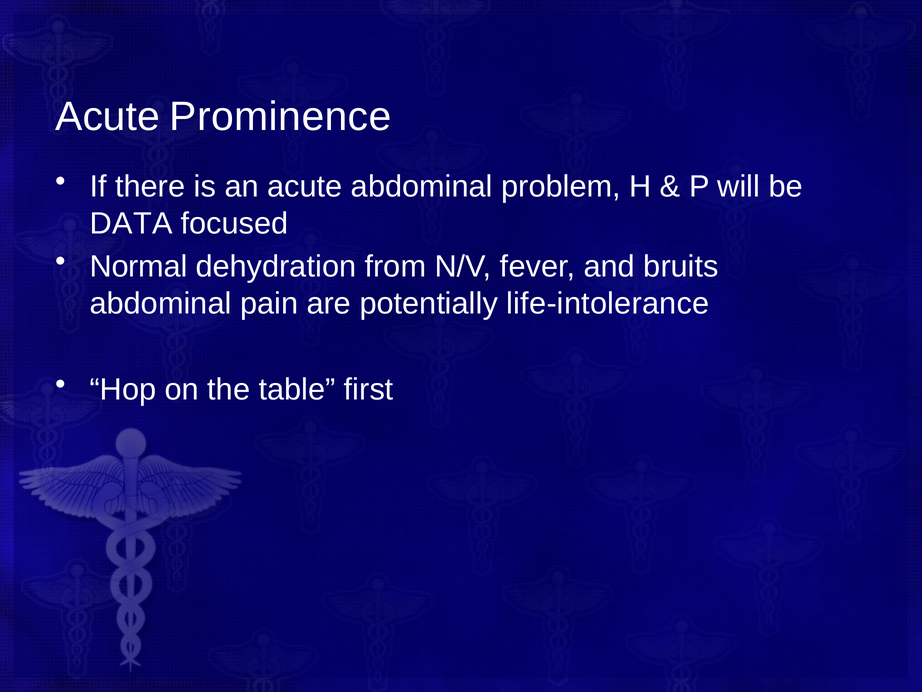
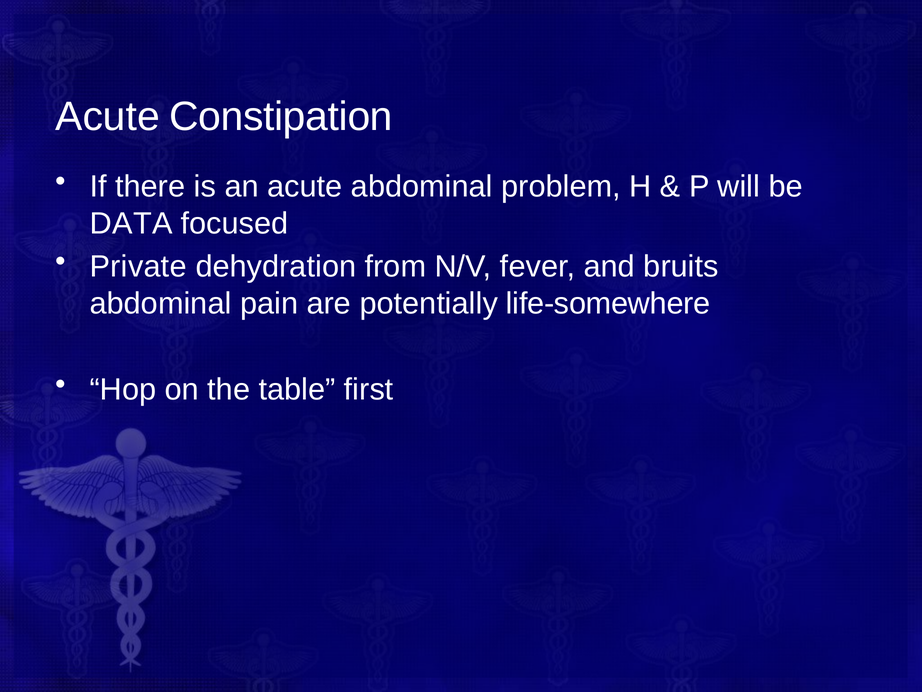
Prominence: Prominence -> Constipation (281, 117)
Normal: Normal -> Private (138, 266)
life-intolerance: life-intolerance -> life-somewhere (608, 303)
